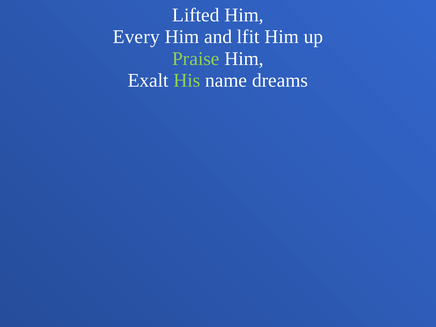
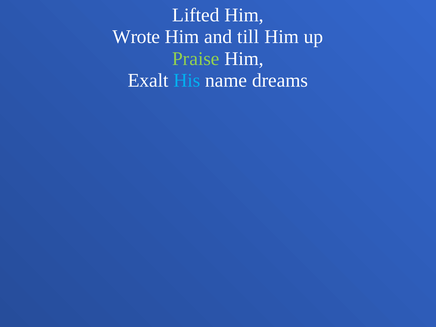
Every: Every -> Wrote (136, 37)
lfit: lfit -> till (248, 37)
His colour: light green -> light blue (187, 81)
